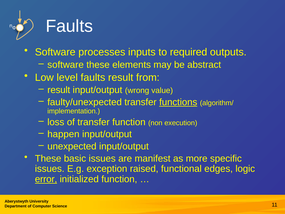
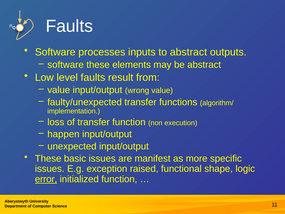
to required: required -> abstract (188, 52)
result: result -> value (59, 90)
functions underline: present -> none (178, 102)
edges: edges -> shape (219, 169)
